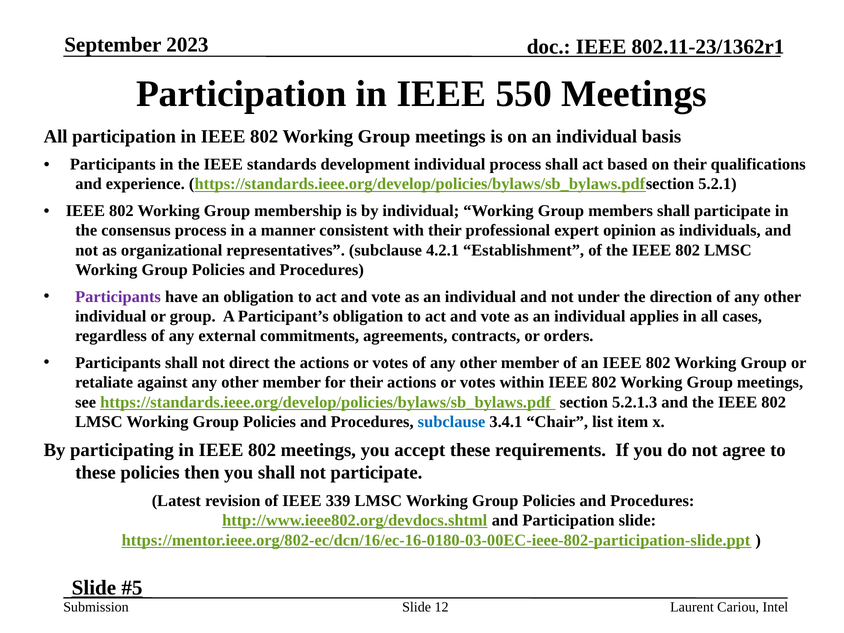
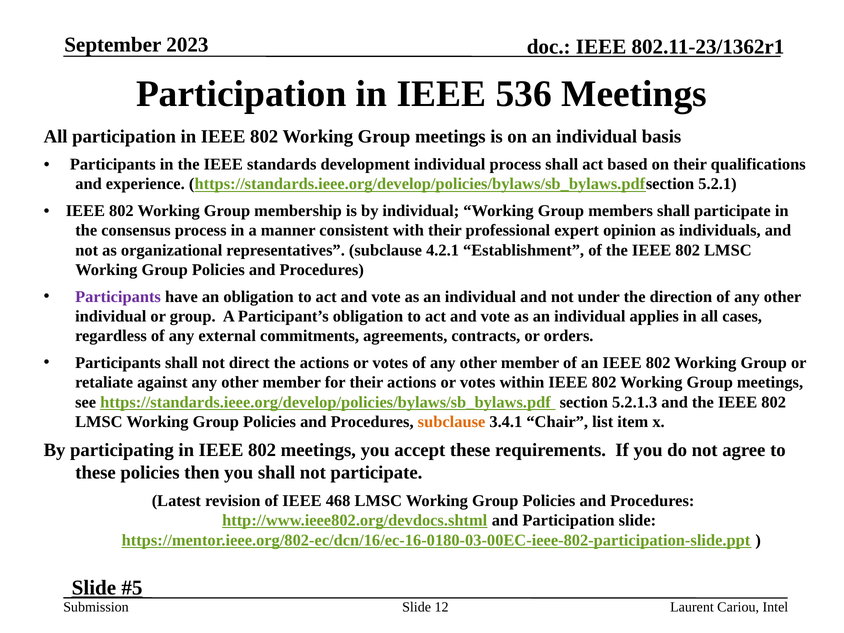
550: 550 -> 536 (524, 94)
subclause colour: blue -> orange (452, 422)
339: 339 -> 468 (338, 501)
